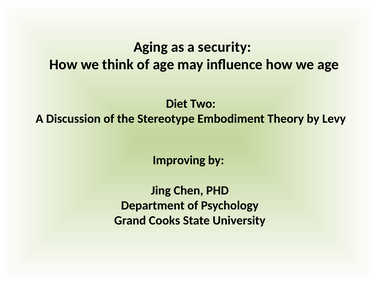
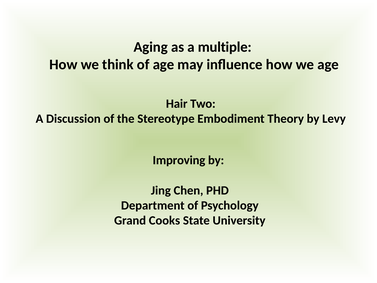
security: security -> multiple (225, 47)
Diet: Diet -> Hair (177, 104)
